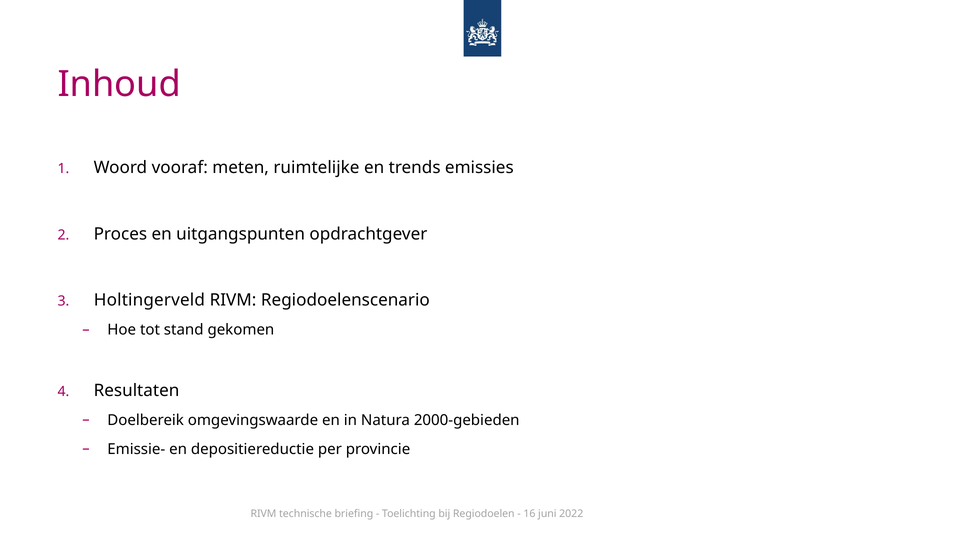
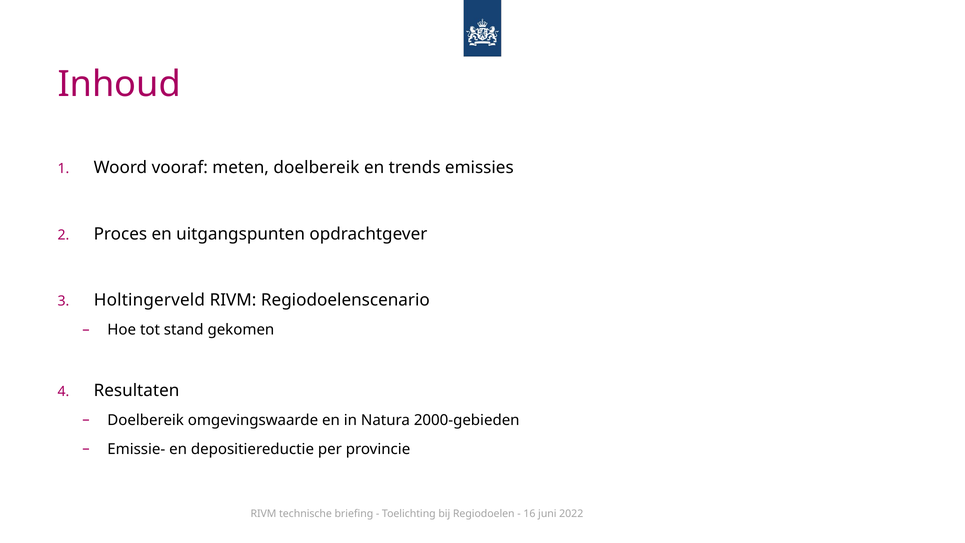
meten ruimtelijke: ruimtelijke -> doelbereik (316, 168)
